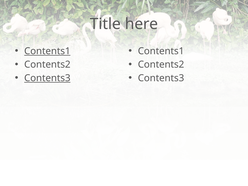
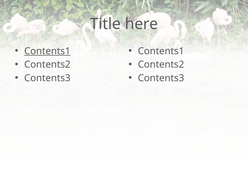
Contents3 underline: present -> none (47, 78)
